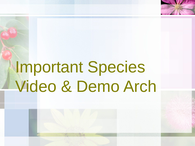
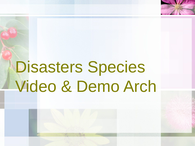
Important: Important -> Disasters (49, 67)
